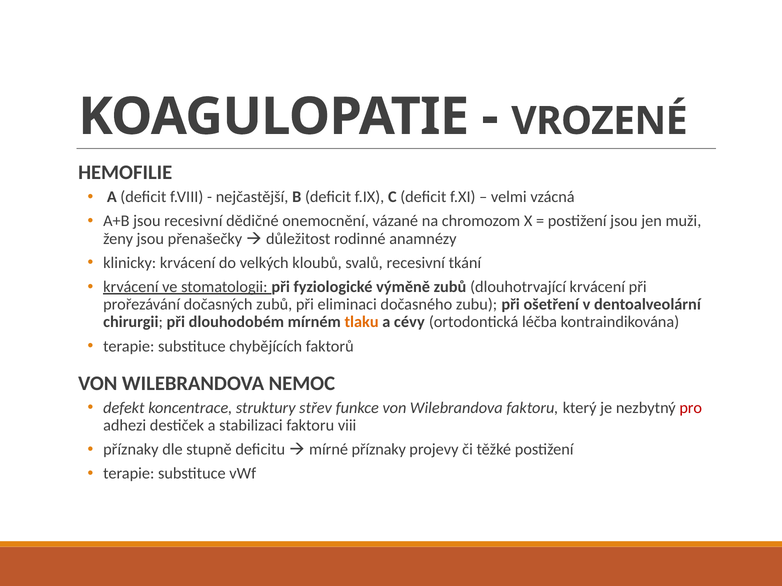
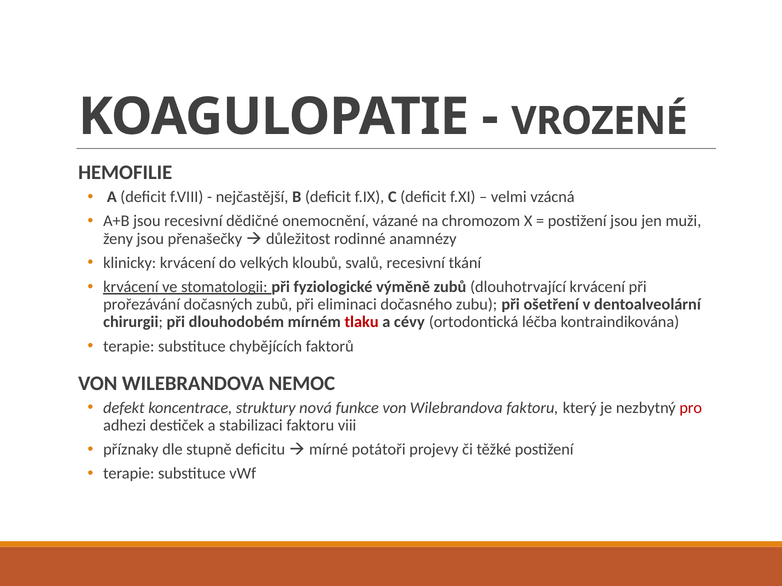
tlaku colour: orange -> red (362, 322)
střev: střev -> nová (316, 408)
mírné příznaky: příznaky -> potátoři (379, 450)
